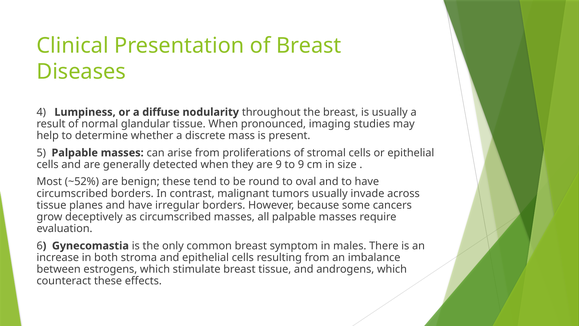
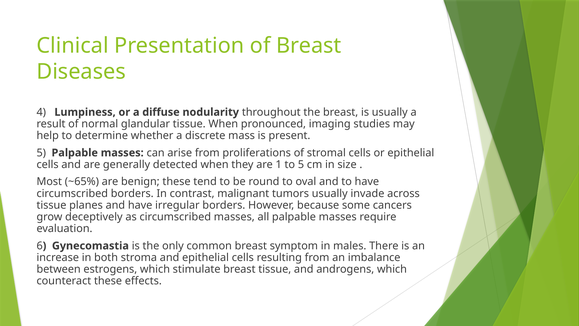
are 9: 9 -> 1 (279, 164)
to 9: 9 -> 5 (301, 164)
~52%: ~52% -> ~65% (82, 182)
